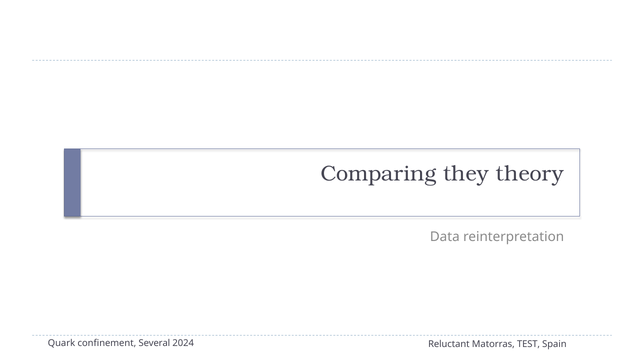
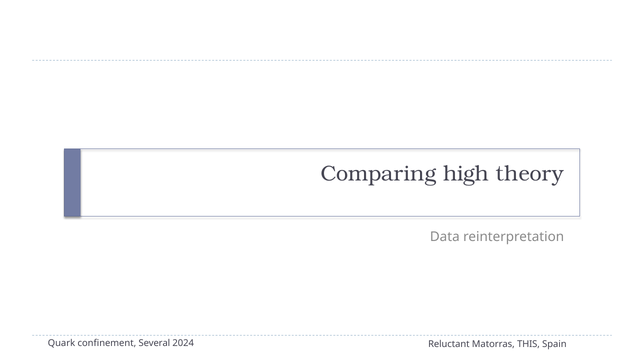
they: they -> high (466, 174)
TEST: TEST -> THIS (528, 344)
